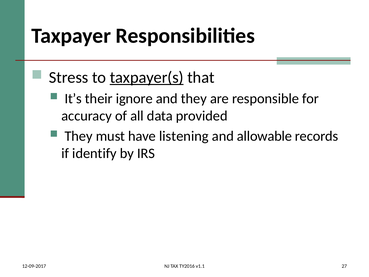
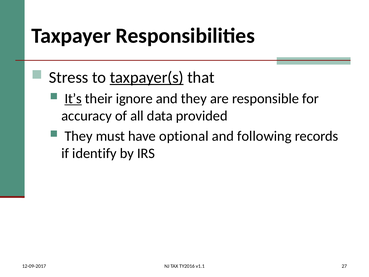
It’s underline: none -> present (73, 99)
listening: listening -> optional (184, 136)
allowable: allowable -> following (264, 136)
